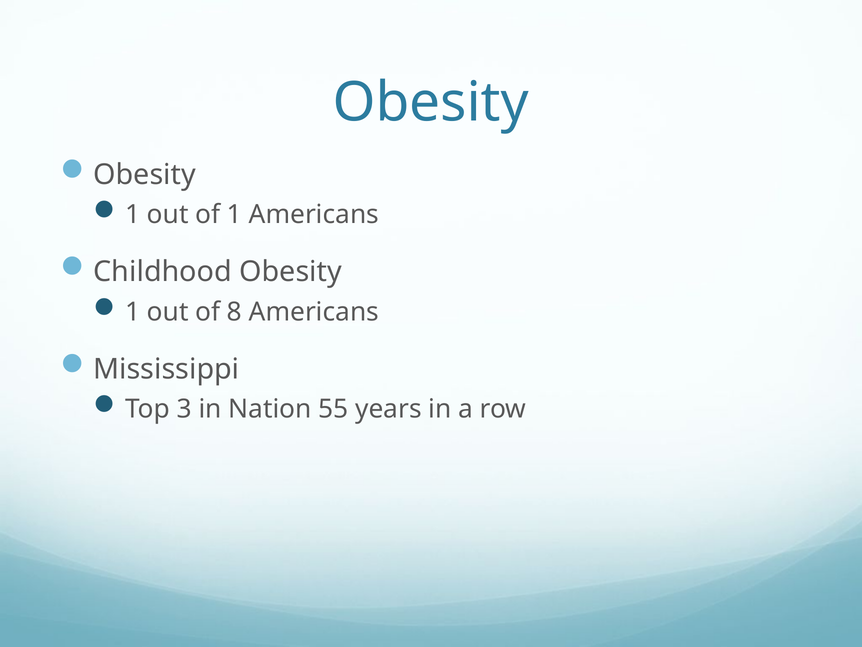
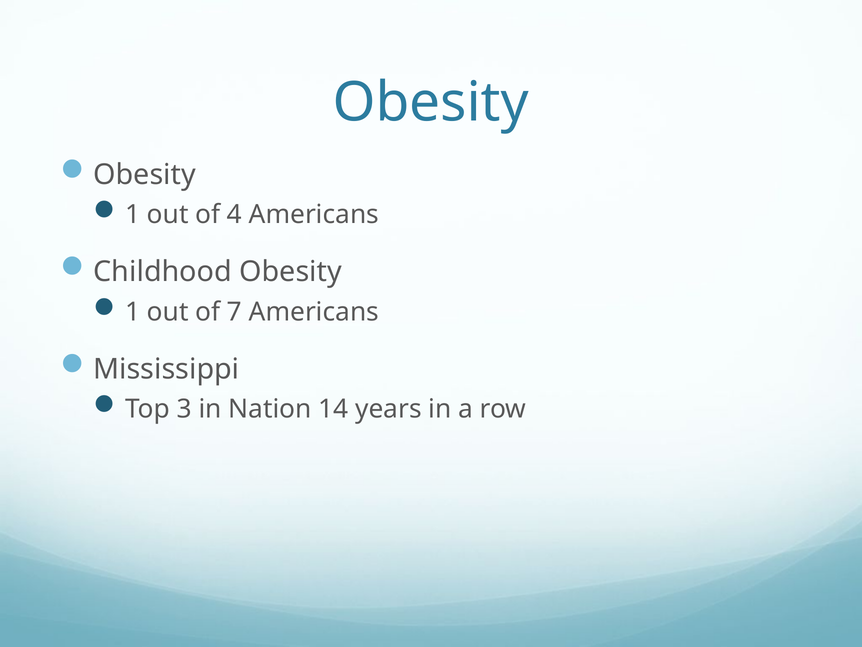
of 1: 1 -> 4 (234, 214)
8: 8 -> 7 (234, 312)
55: 55 -> 14 (333, 409)
